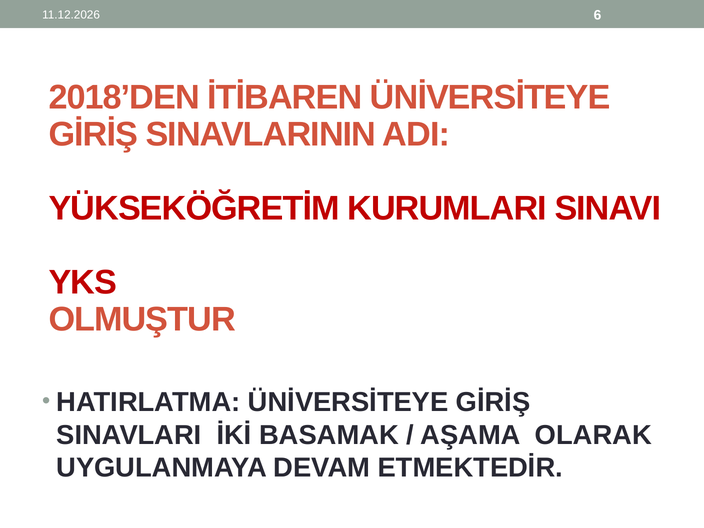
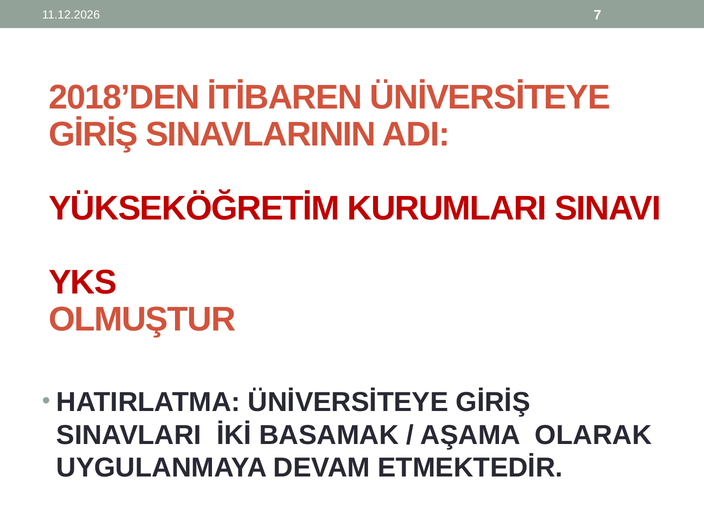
6: 6 -> 7 (598, 15)
